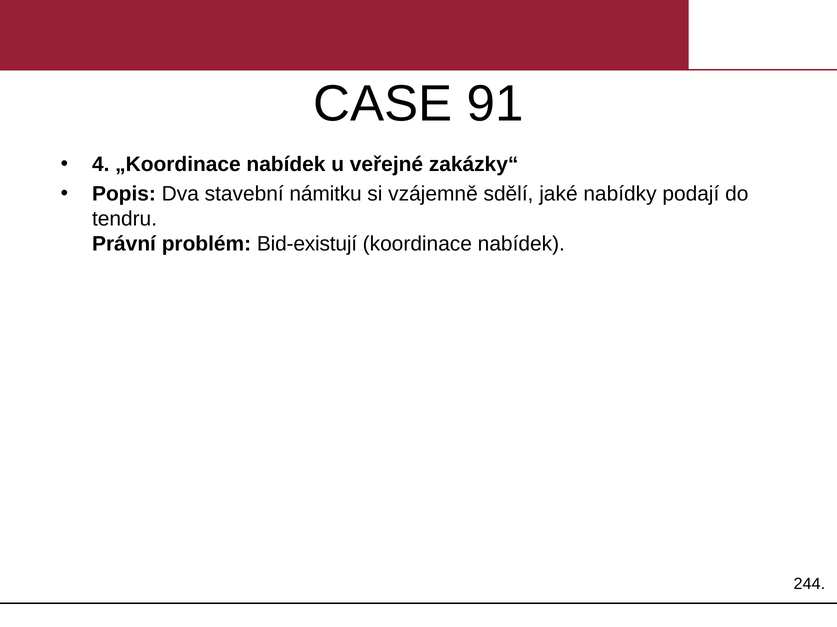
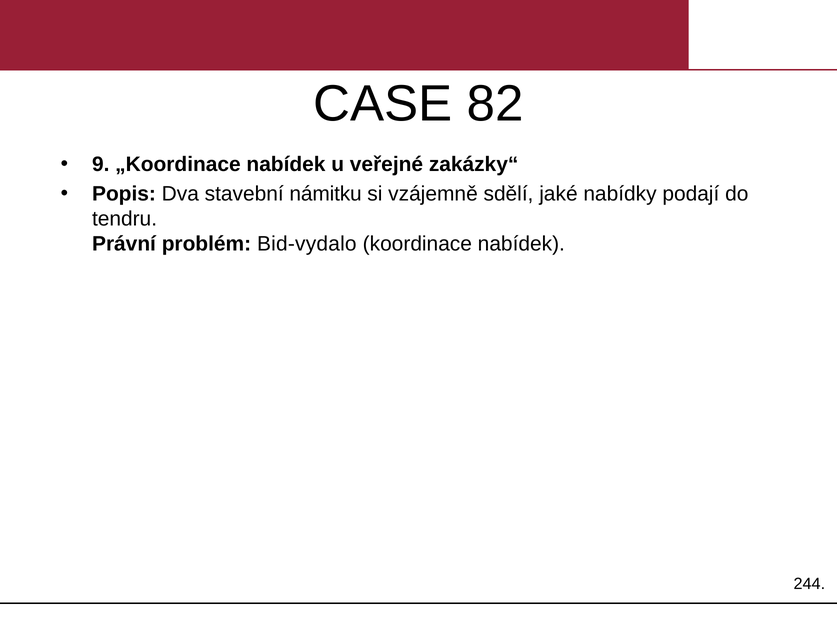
91: 91 -> 82 (495, 104)
4: 4 -> 9 (101, 165)
Bid-existují: Bid-existují -> Bid-vydalo (307, 244)
